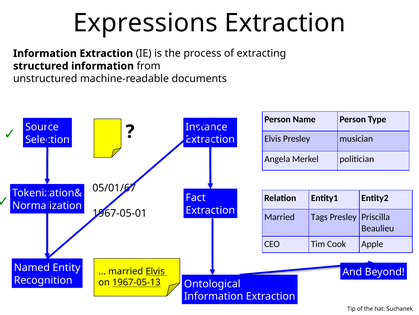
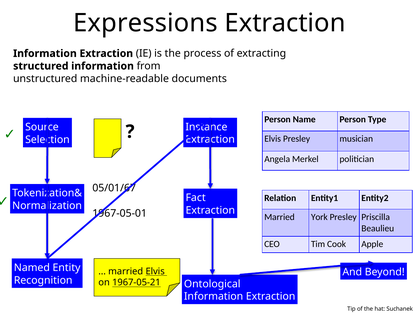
Tags: Tags -> York (319, 217)
1967-05-13: 1967-05-13 -> 1967-05-21 (136, 282)
